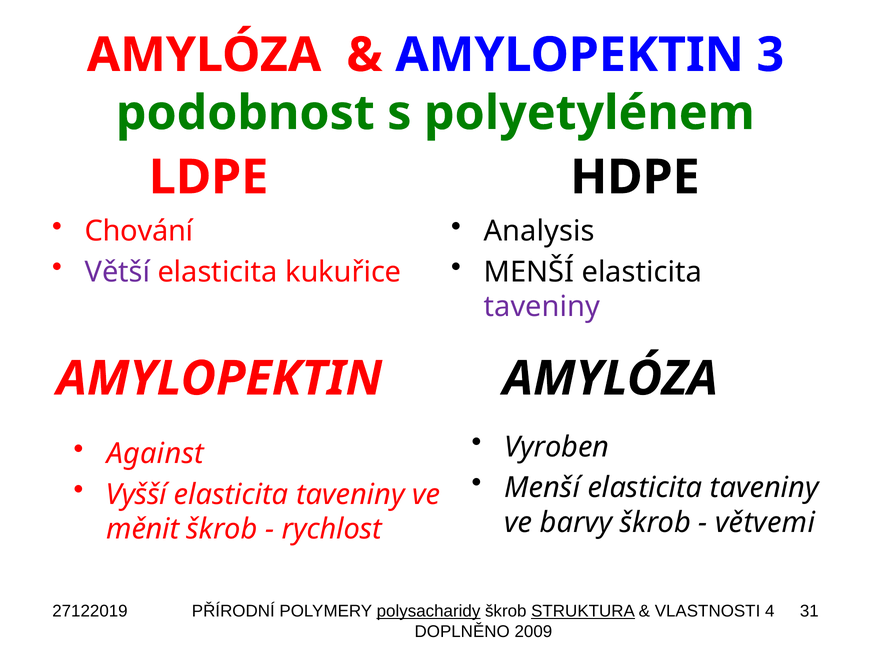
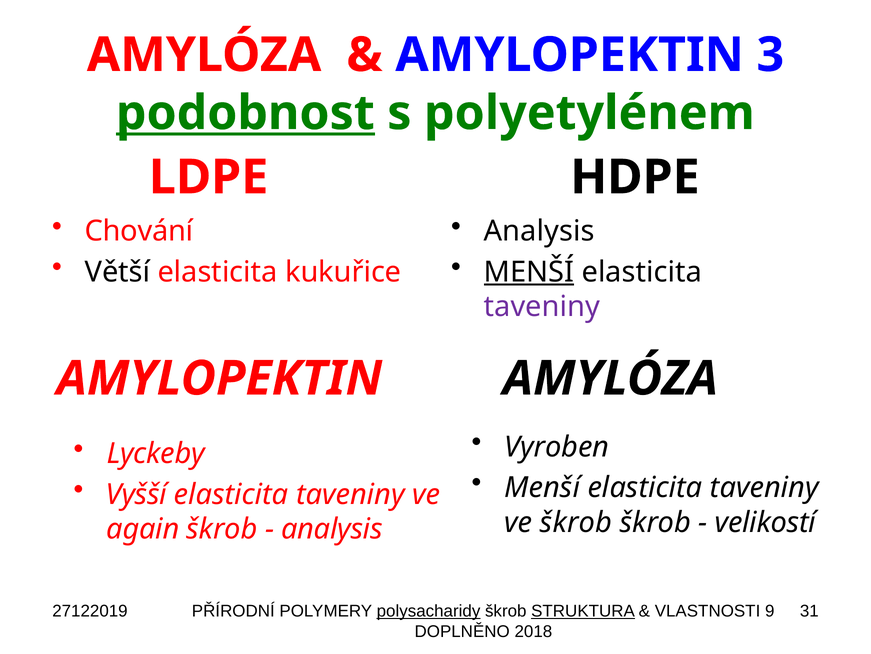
podobnost underline: none -> present (245, 113)
Větší colour: purple -> black (117, 272)
MENŠÍ underline: none -> present (529, 272)
Against: Against -> Lyckeby (156, 453)
ve barvy: barvy -> škrob (576, 522)
větvemi: větvemi -> velikostí (765, 522)
měnit: měnit -> again (143, 529)
rychlost: rychlost -> analysis (332, 529)
4: 4 -> 9 (770, 611)
2009: 2009 -> 2018 (533, 631)
